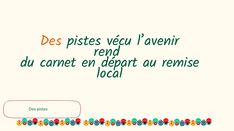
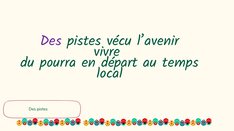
Des colour: orange -> purple (51, 41)
rend: rend -> vivre (107, 52)
carnet: carnet -> pourra (58, 63)
remise: remise -> temps (180, 63)
